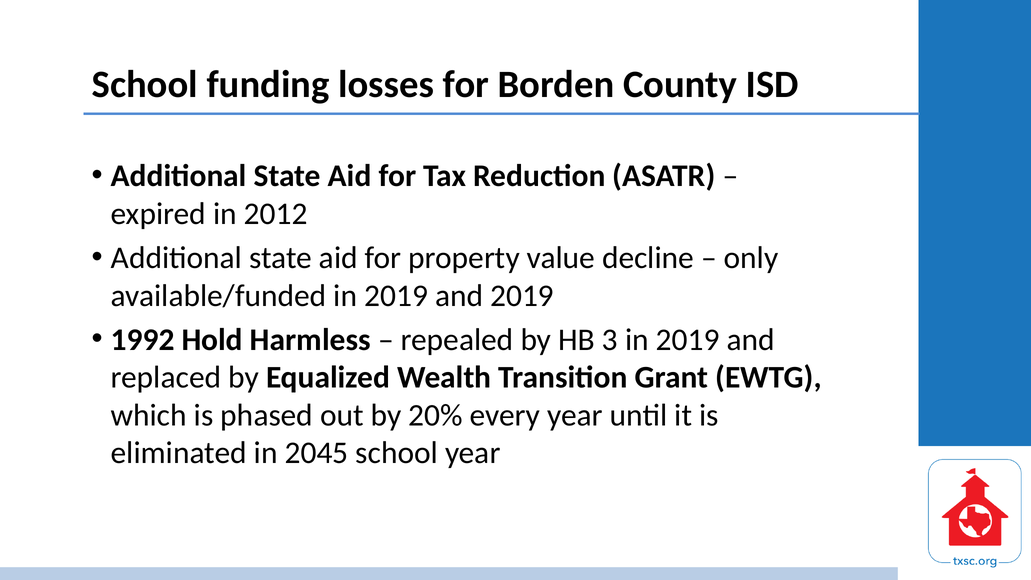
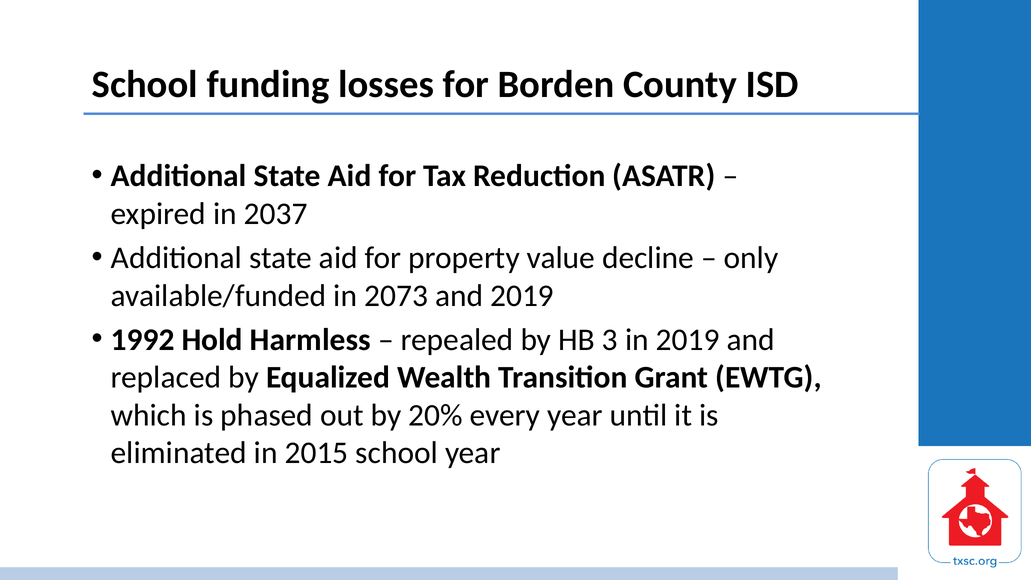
2012: 2012 -> 2037 (276, 214)
available/funded in 2019: 2019 -> 2073 (396, 296)
2045: 2045 -> 2015 (317, 453)
